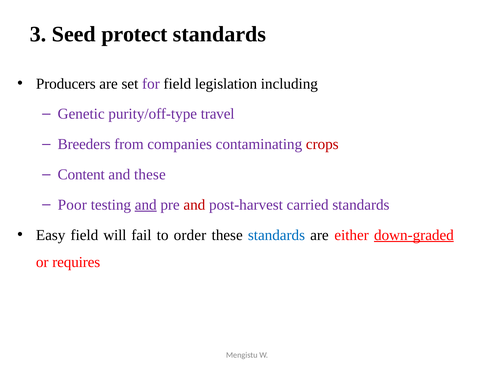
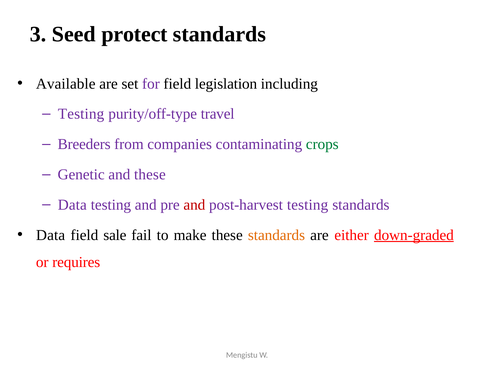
Producers: Producers -> Available (66, 84)
Genetic: Genetic -> Testing (81, 114)
crops colour: red -> green (322, 144)
Content: Content -> Genetic (81, 174)
Poor: Poor -> Data (72, 205)
and underline: present -> none (146, 205)
post-harvest carried: carried -> testing (308, 205)
Easy: Easy -> Data (51, 235)
will: will -> sale (115, 235)
order: order -> make (190, 235)
standards colour: blue -> orange (276, 235)
